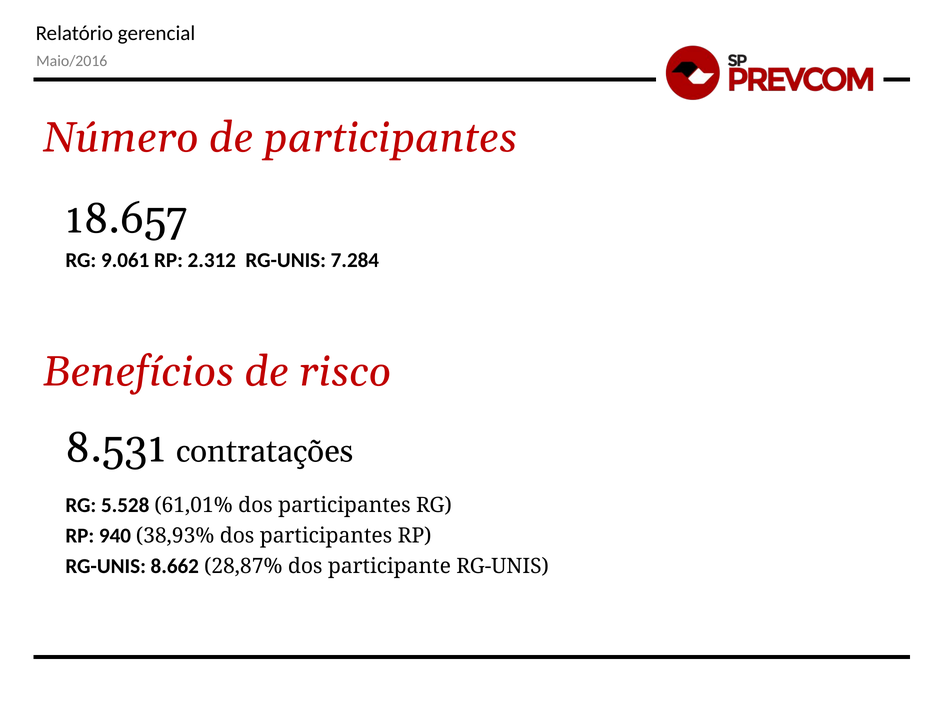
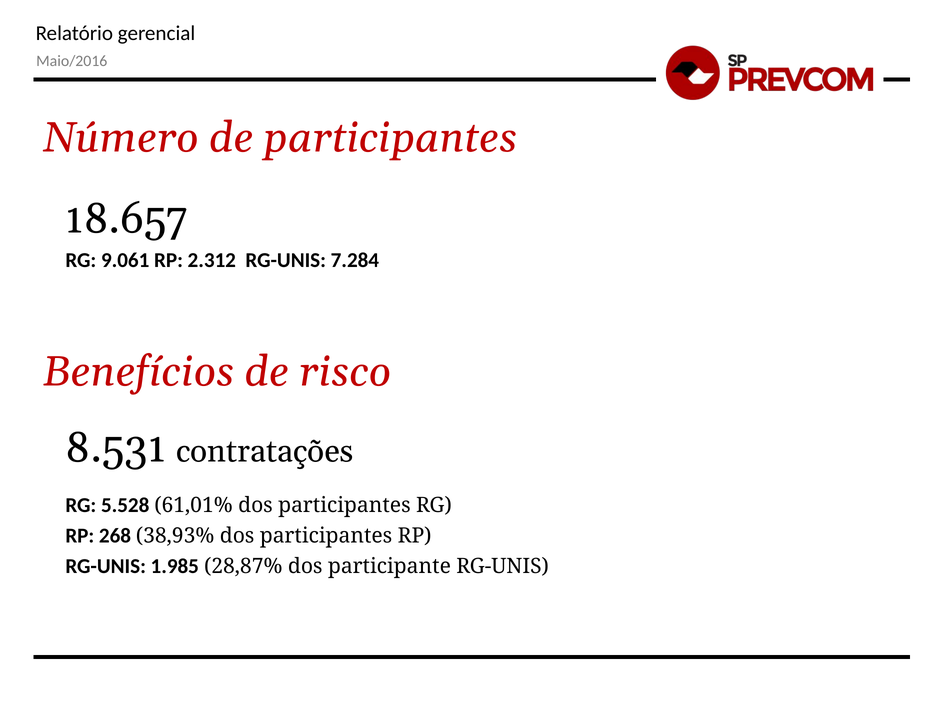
940: 940 -> 268 (115, 535)
8.662: 8.662 -> 1.985 (175, 565)
